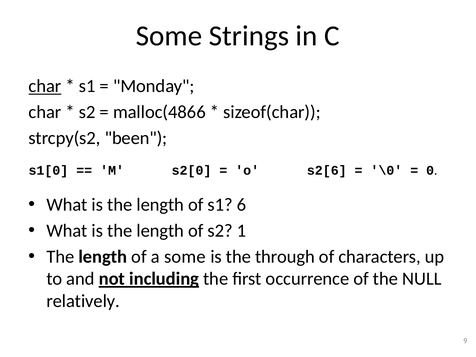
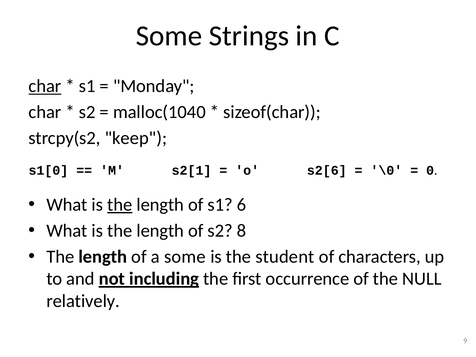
malloc(4866: malloc(4866 -> malloc(1040 (159, 112)
been: been -> keep (136, 138)
s2[0: s2[0 -> s2[1 (192, 170)
the underline: none -> present (120, 205)
1: 1 -> 8 (242, 231)
through: through -> student (285, 257)
